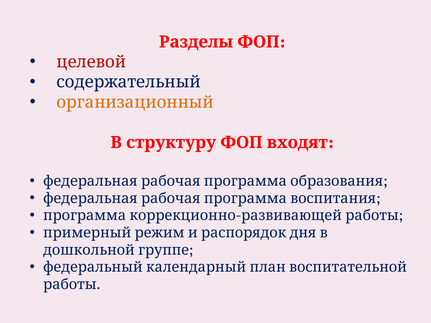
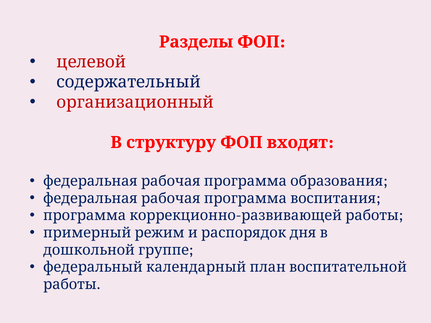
организационный colour: orange -> red (135, 102)
